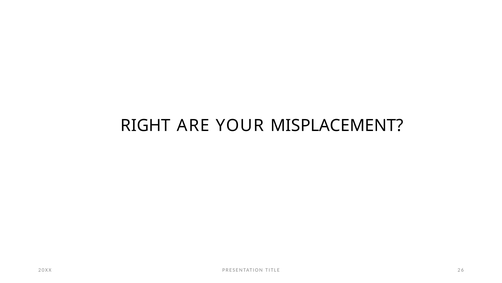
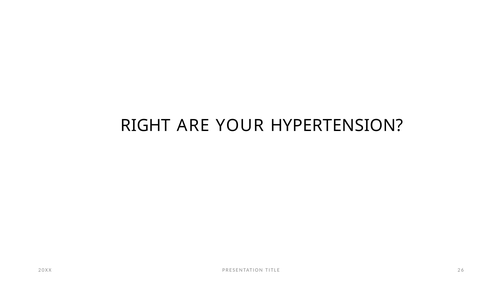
MISPLACEMENT: MISPLACEMENT -> HYPERTENSION (337, 125)
